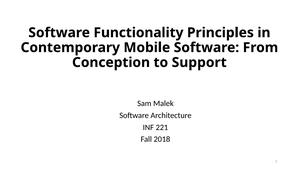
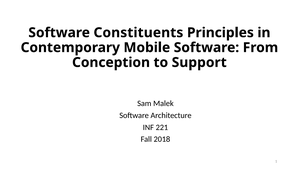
Functionality: Functionality -> Constituents (138, 33)
